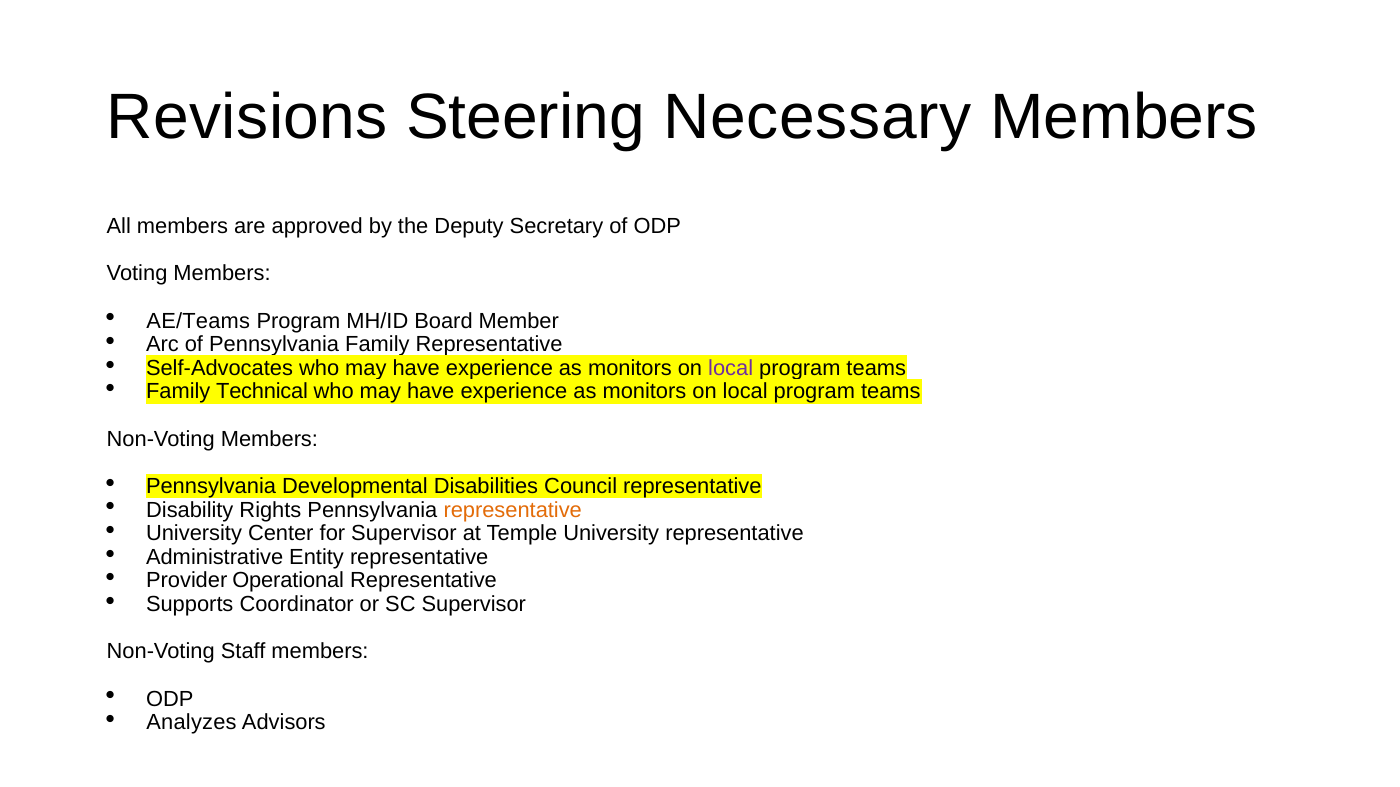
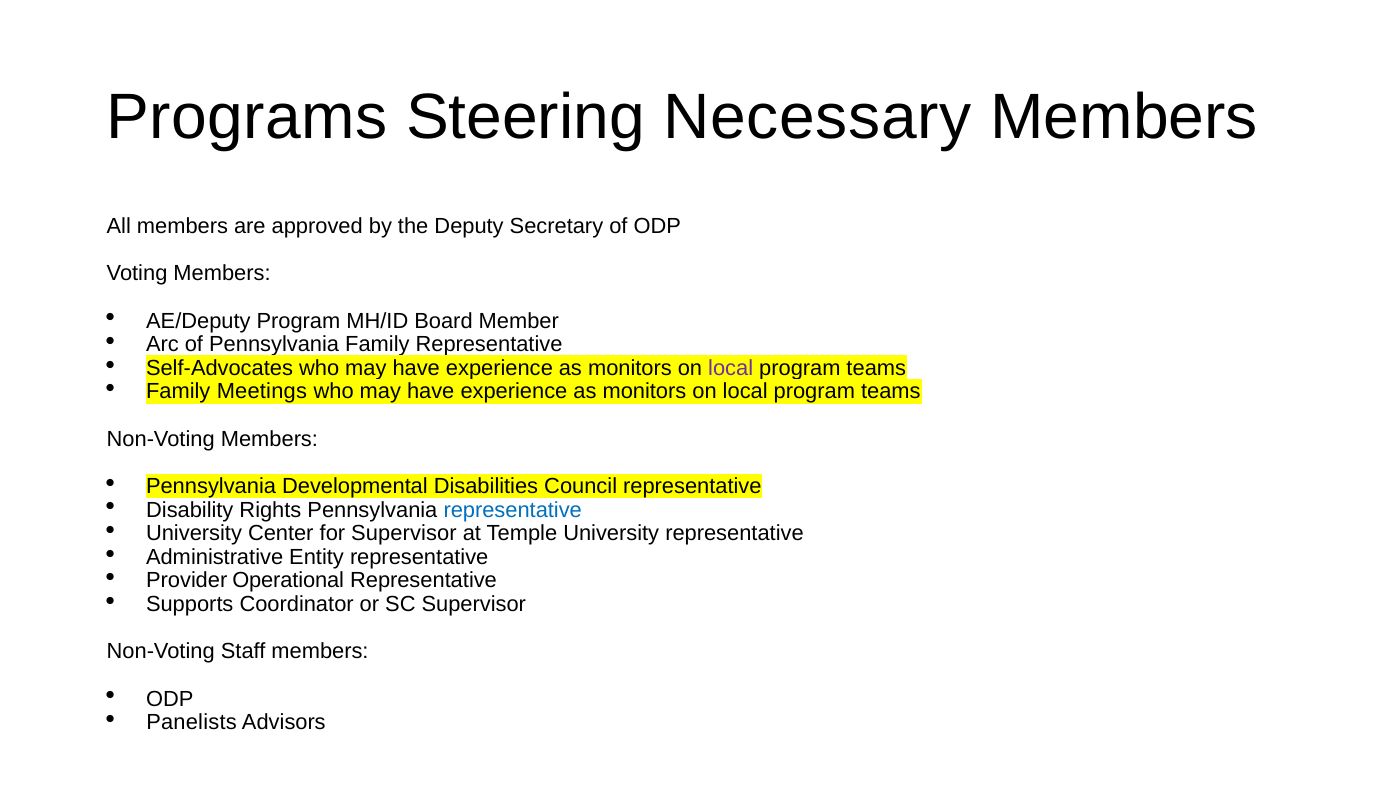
Revisions: Revisions -> Programs (247, 118)
AE/Teams: AE/Teams -> AE/Deputy (198, 321)
Technical: Technical -> Meetings (262, 392)
representative colour: orange -> blue (513, 510)
Analyzes: Analyzes -> Panelists (192, 723)
